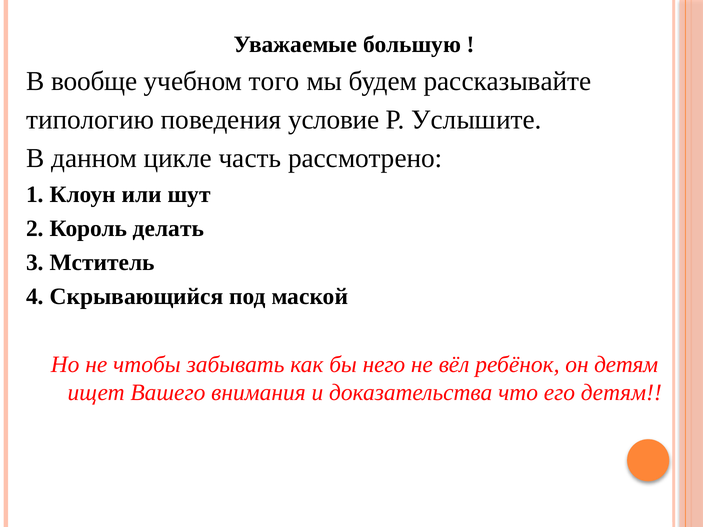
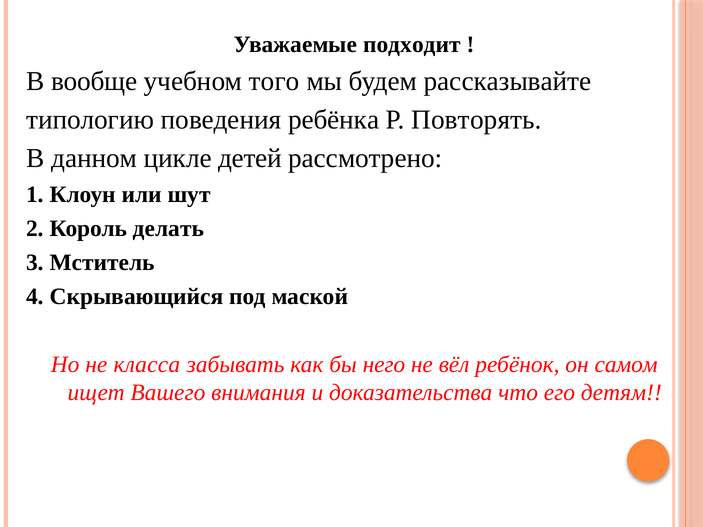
большую: большую -> подходит (412, 45)
условие: условие -> ребёнка (334, 120)
Услышите: Услышите -> Повторять (476, 120)
часть: часть -> детей (250, 159)
чтобы: чтобы -> класса (147, 364)
он детям: детям -> самом (626, 364)
